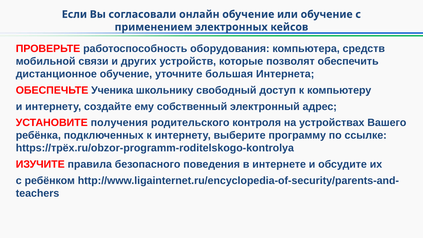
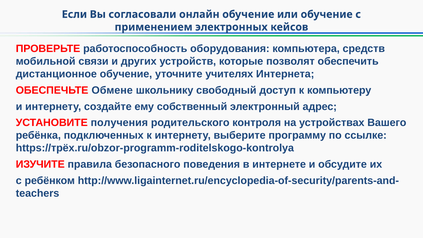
большая: большая -> учителях (229, 74)
Ученика: Ученика -> Обмене (112, 90)
